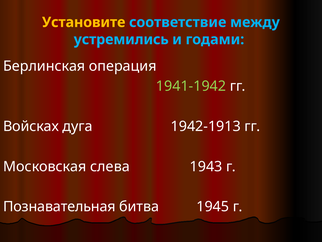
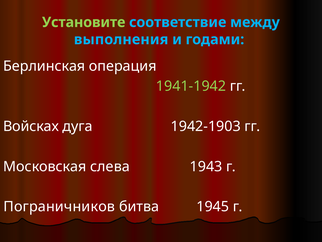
Установите colour: yellow -> light green (84, 22)
устремились: устремились -> выполнения (121, 39)
1942-1913: 1942-1913 -> 1942-1903 (206, 126)
Познавательная: Познавательная -> Пограничников (59, 206)
